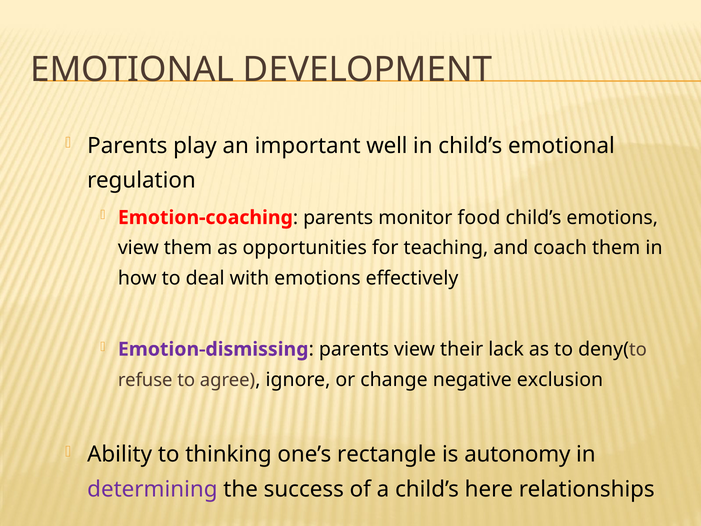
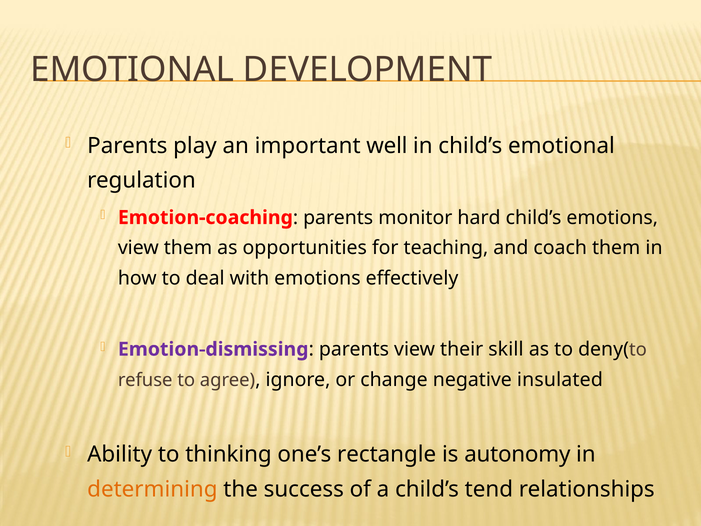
food: food -> hard (479, 217)
lack: lack -> skill (506, 349)
exclusion: exclusion -> insulated (560, 380)
determining colour: purple -> orange (152, 489)
here: here -> tend (489, 489)
